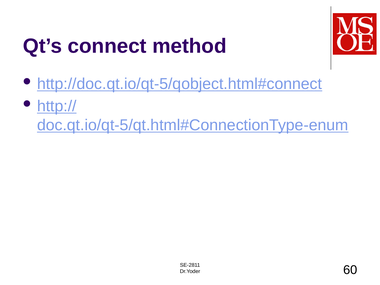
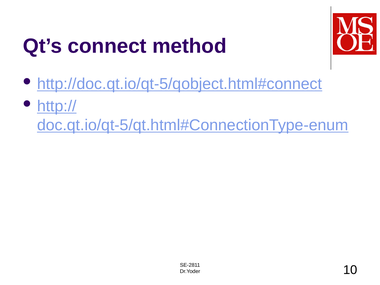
60: 60 -> 10 (350, 270)
